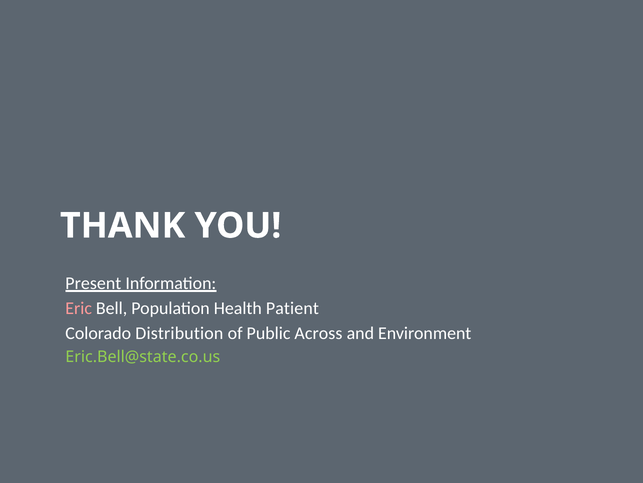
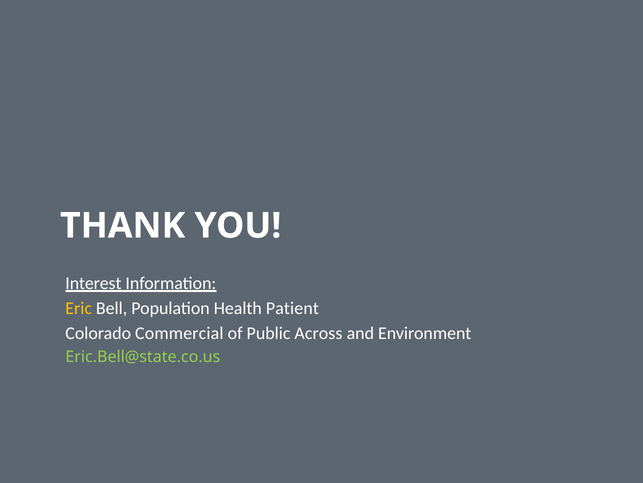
Present: Present -> Interest (93, 283)
Eric colour: pink -> yellow (79, 308)
Distribution: Distribution -> Commercial (179, 333)
